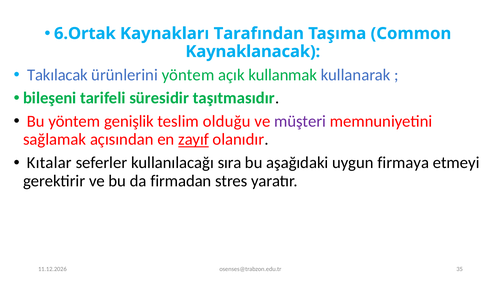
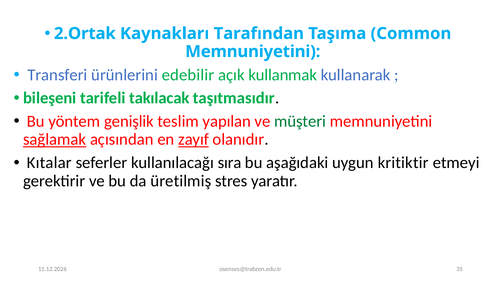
6.Ortak: 6.Ortak -> 2.Ortak (85, 33)
Kaynaklanacak: Kaynaklanacak -> Memnuniyetini (253, 52)
Takılacak: Takılacak -> Transferi (57, 75)
ürünlerini yöntem: yöntem -> edebilir (188, 75)
süresidir: süresidir -> takılacak (159, 98)
olduğu: olduğu -> yapılan (227, 121)
müşteri colour: purple -> green (300, 121)
sağlamak underline: none -> present (55, 139)
firmaya: firmaya -> kritiktir (403, 163)
firmadan: firmadan -> üretilmiş (181, 181)
